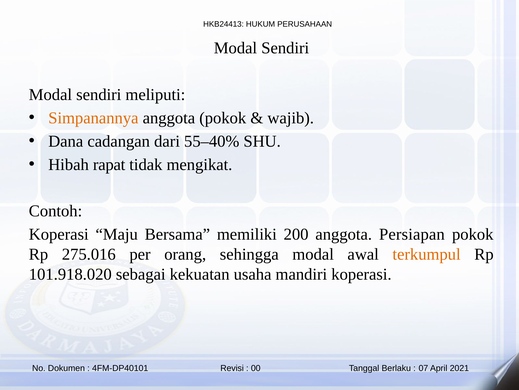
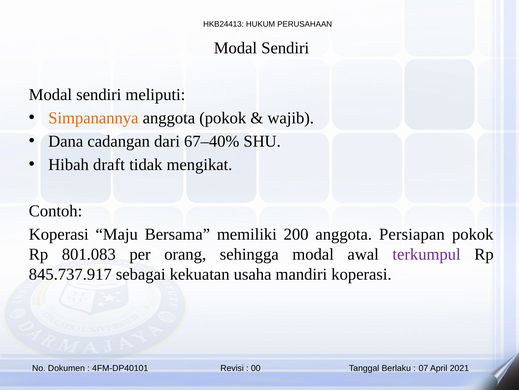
55–40%: 55–40% -> 67–40% (212, 141)
rapat: rapat -> draft (109, 164)
275.016: 275.016 -> 801.083 (89, 254)
terkumpul colour: orange -> purple (427, 254)
101.918.020: 101.918.020 -> 845.737.917 (70, 274)
